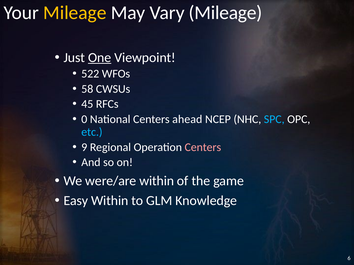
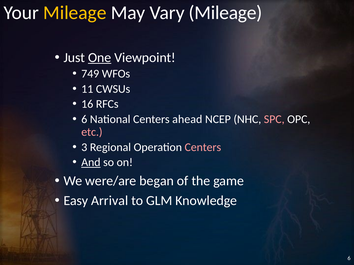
522: 522 -> 749 (90, 74)
58: 58 -> 11 (87, 89)
45: 45 -> 16 (87, 104)
0: 0 -> 6 (84, 119)
SPC colour: light blue -> pink (274, 119)
etc colour: light blue -> pink (92, 132)
9: 9 -> 3 (84, 147)
And underline: none -> present (91, 163)
were/are within: within -> began (157, 181)
Easy Within: Within -> Arrival (110, 201)
